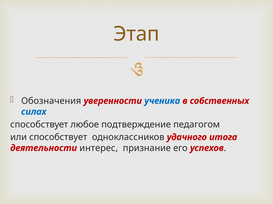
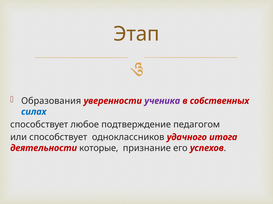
Обозначения: Обозначения -> Образования (51, 101)
ученика colour: blue -> purple (162, 101)
интерес: интерес -> которые (99, 149)
